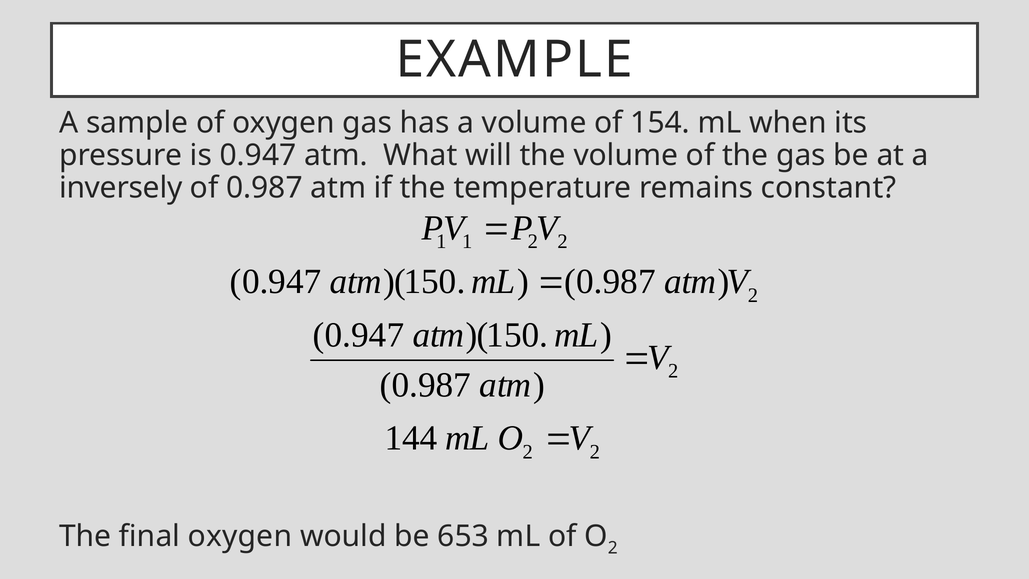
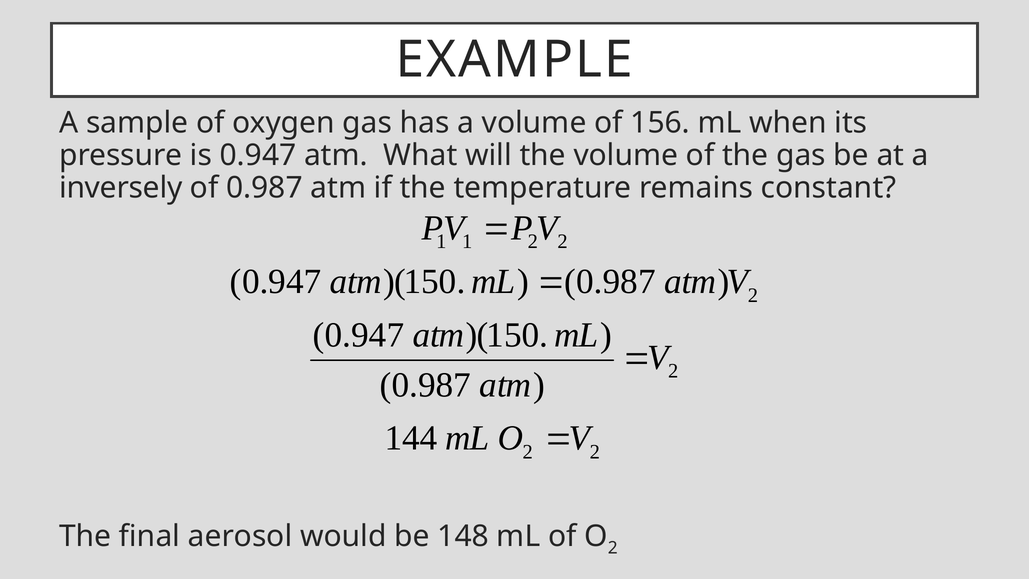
154: 154 -> 156 (660, 123)
final oxygen: oxygen -> aerosol (240, 536)
653: 653 -> 148 (463, 536)
